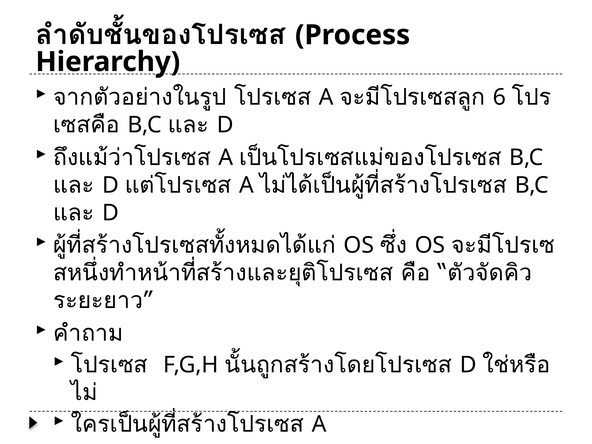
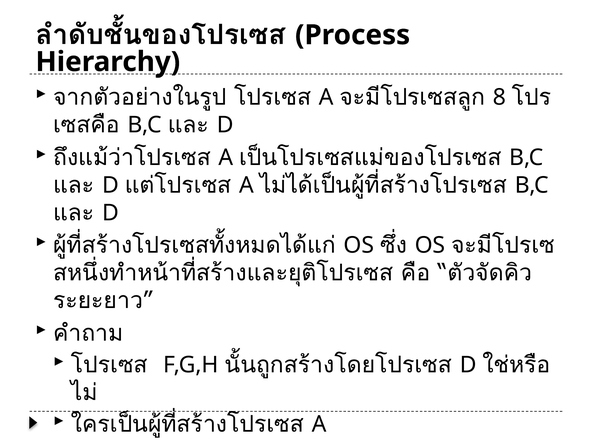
6: 6 -> 8 (499, 97)
